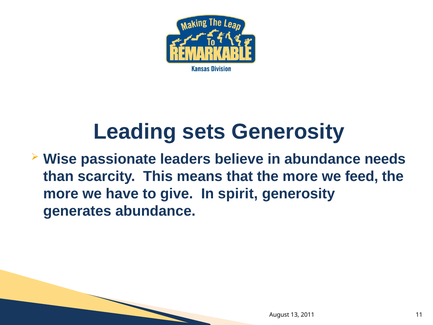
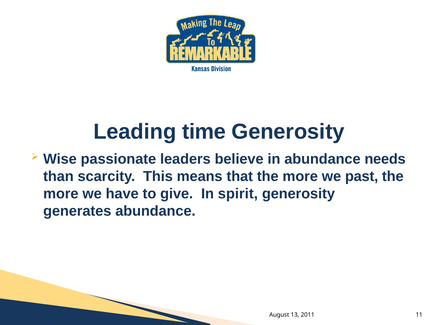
sets: sets -> time (204, 132)
feed: feed -> past (362, 176)
